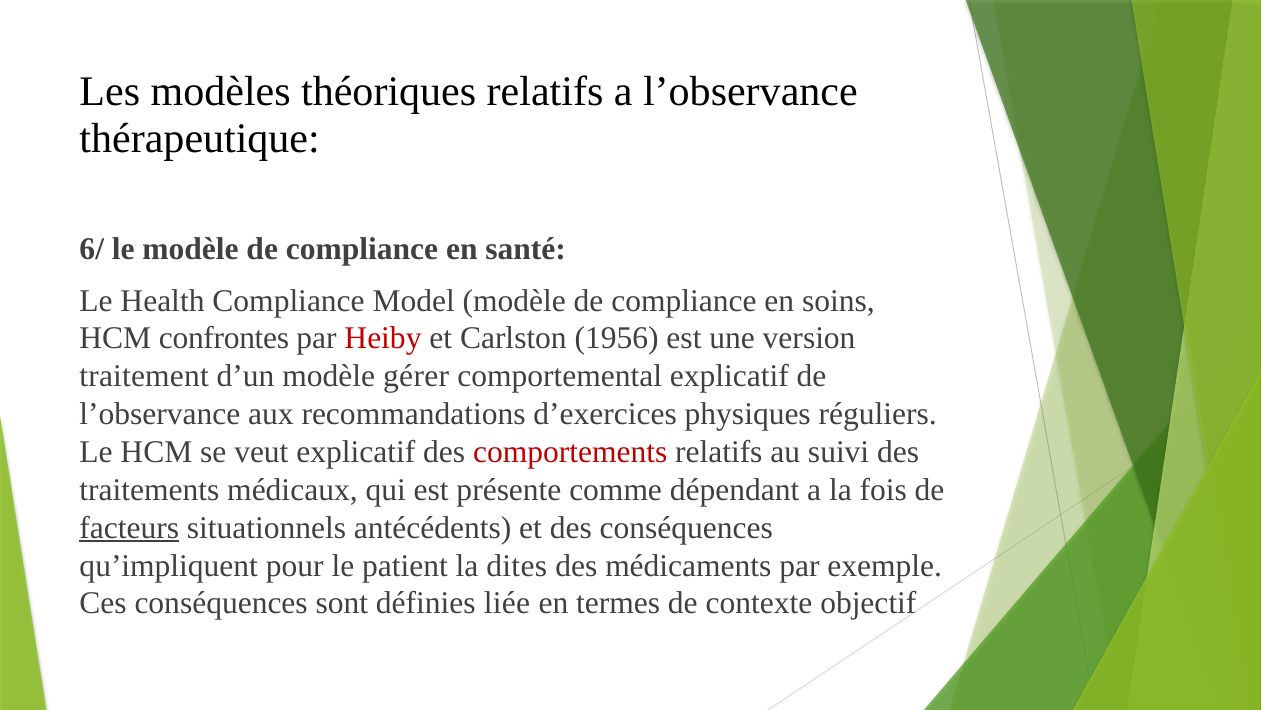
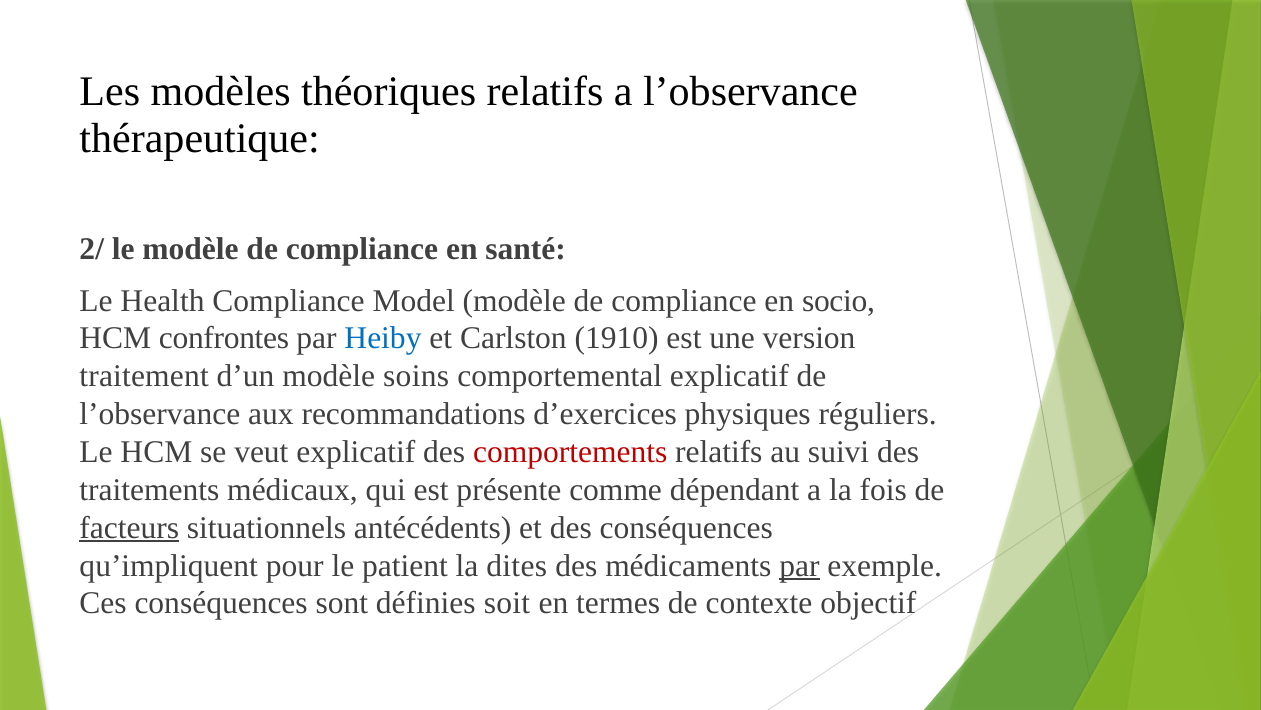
6/: 6/ -> 2/ (92, 249)
soins: soins -> socio (839, 300)
Heiby colour: red -> blue (383, 338)
1956: 1956 -> 1910 (617, 338)
gérer: gérer -> soins (416, 376)
par underline: none -> present (799, 565)
liée: liée -> soit (507, 603)
